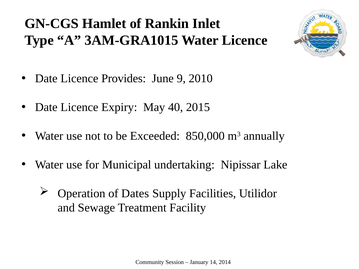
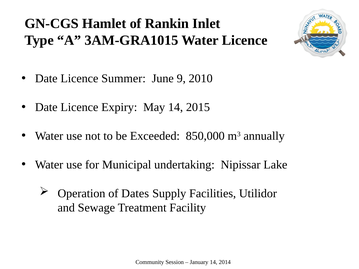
Provides: Provides -> Summer (124, 79)
May 40: 40 -> 14 (176, 107)
